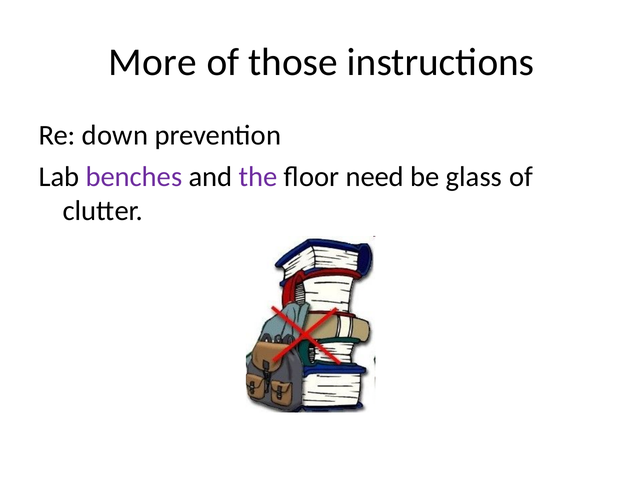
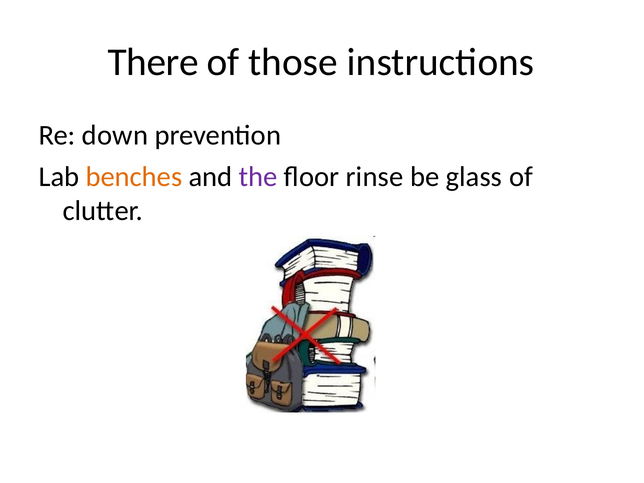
More: More -> There (153, 62)
benches colour: purple -> orange (134, 177)
need: need -> rinse (375, 177)
